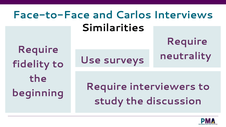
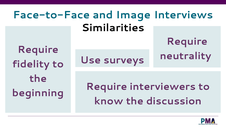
Carlos: Carlos -> Image (133, 15)
study: study -> know (109, 101)
